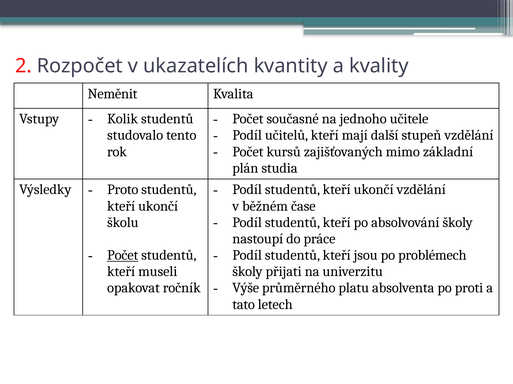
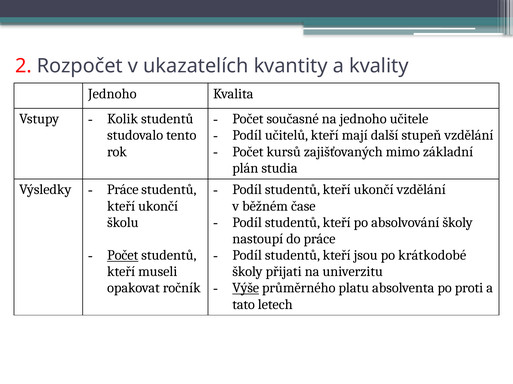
Neměnit: Neměnit -> Jednoho (112, 94)
Proto: Proto -> Práce (123, 190)
problémech: problémech -> krátkodobé (432, 256)
Výše underline: none -> present (246, 288)
